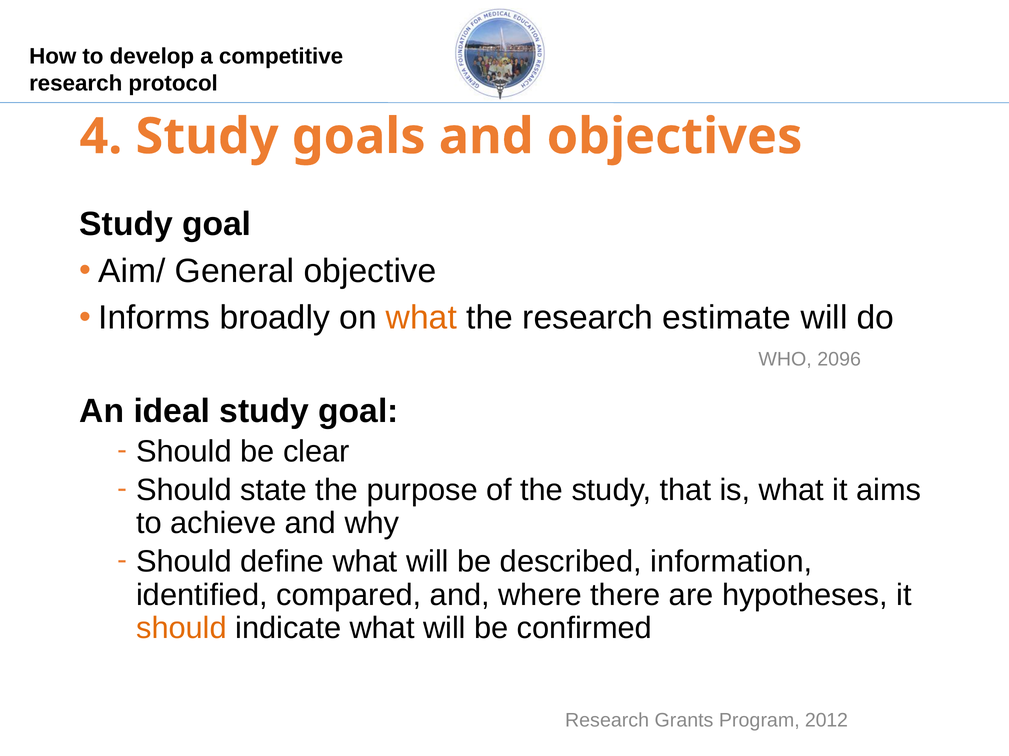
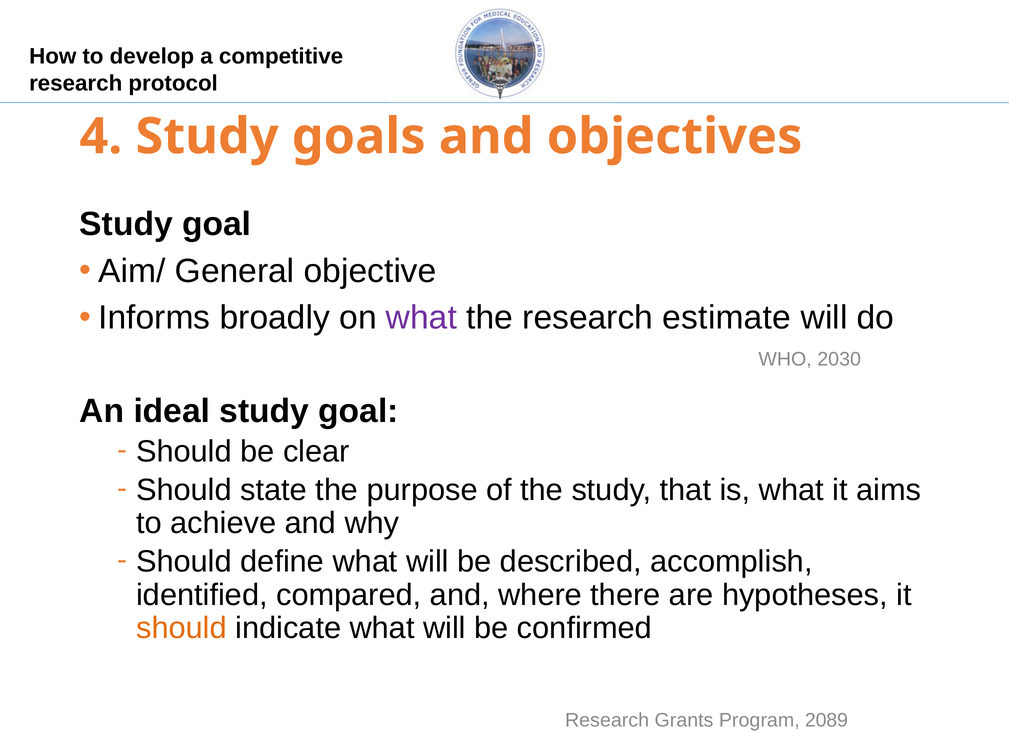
what colour: orange -> purple (421, 318)
2096: 2096 -> 2030 (839, 360)
information: information -> accomplish (731, 562)
2012: 2012 -> 2089 (826, 721)
